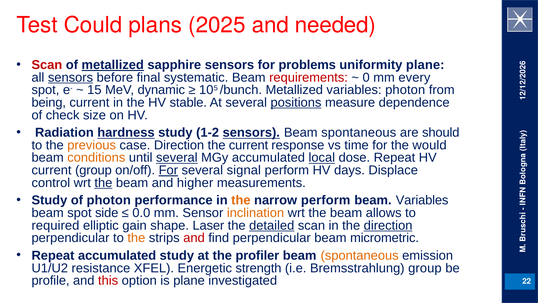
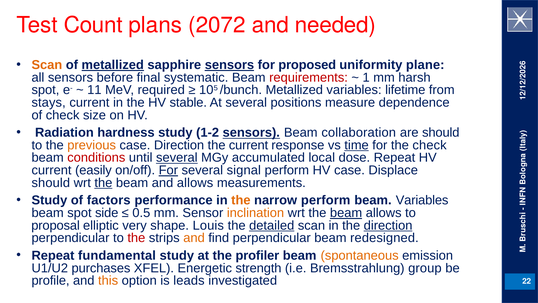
Could: Could -> Count (93, 25)
2025: 2025 -> 2072 (217, 25)
Scan colour: red -> orange (47, 65)
sensors underline: none -> present (229, 65)
problems: problems -> proposed (307, 65)
sensors underline: present -> none (70, 77)
0: 0 -> 1 (366, 77)
every: every -> harsh (414, 77)
15: 15 -> 11 (94, 90)
dynamic: dynamic -> required (161, 90)
variables photon: photon -> lifetime (405, 90)
being: being -> stays (49, 102)
positions underline: present -> none (296, 102)
hardness underline: present -> none (126, 133)
spontaneous: spontaneous -> collaboration (359, 133)
time underline: none -> present (357, 145)
the would: would -> check (430, 145)
conditions colour: orange -> red (96, 158)
local underline: present -> none (322, 158)
current group: group -> easily (93, 170)
HV days: days -> case (350, 170)
control: control -> should (51, 183)
and higher: higher -> allows (195, 183)
of photon: photon -> factors (109, 200)
0.0: 0.0 -> 0.5 (141, 213)
beam underline: none -> present (346, 213)
required: required -> proposal (56, 225)
gain: gain -> very (135, 225)
Laser: Laser -> Louis (208, 225)
the colour: orange -> red (136, 238)
and colour: red -> orange (194, 238)
micrometric: micrometric -> redesigned (384, 238)
Repeat accumulated: accumulated -> fundamental (117, 255)
resistance: resistance -> purchases (101, 268)
this colour: red -> orange (108, 280)
is plane: plane -> leads (189, 280)
